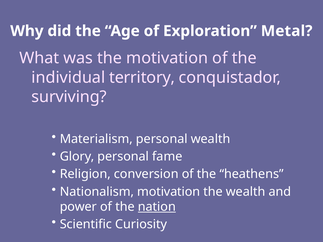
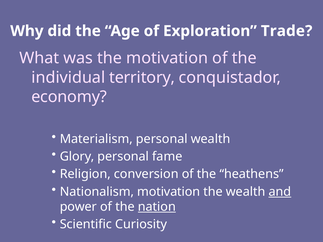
Metal: Metal -> Trade (287, 31)
surviving: surviving -> economy (69, 97)
and underline: none -> present (280, 192)
